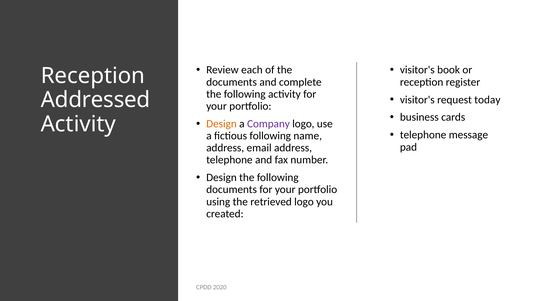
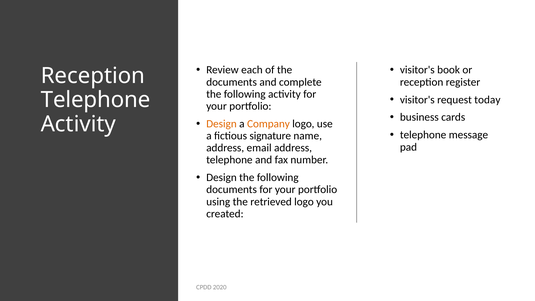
Addressed: Addressed -> Telephone (96, 100)
Company colour: purple -> orange (268, 124)
fictious following: following -> signature (270, 136)
